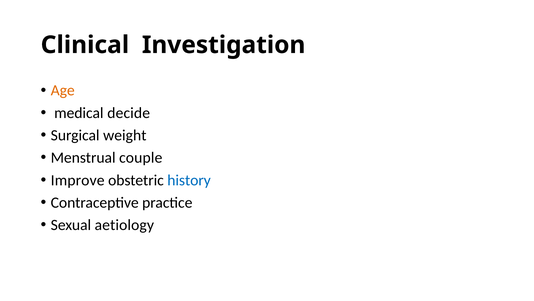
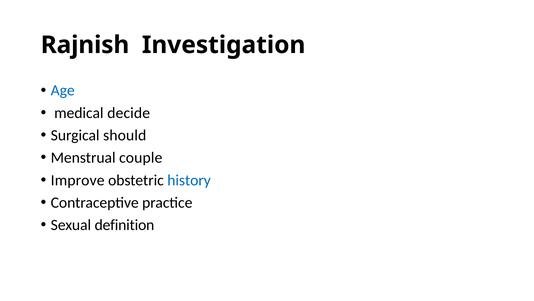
Clinical: Clinical -> Rajnish (85, 45)
Age colour: orange -> blue (63, 90)
weight: weight -> should (125, 135)
aetiology: aetiology -> definition (124, 225)
